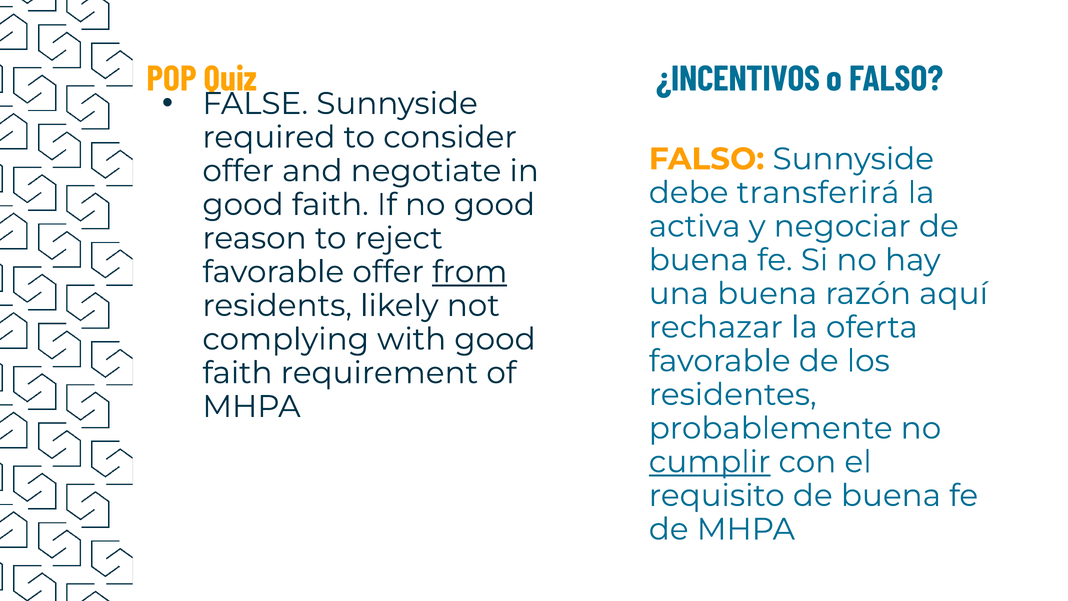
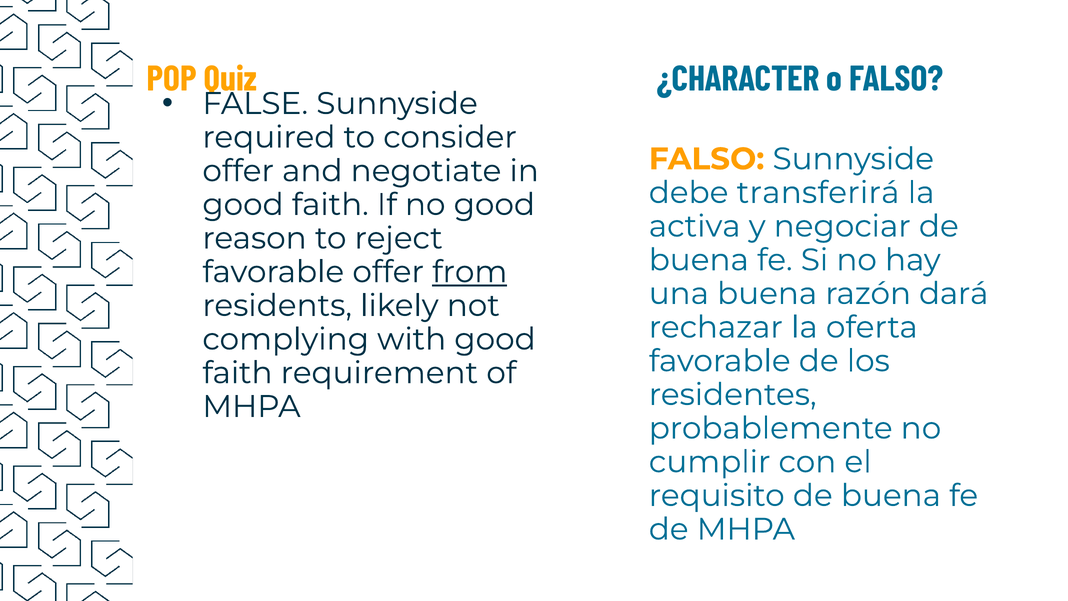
¿INCENTIVOS: ¿INCENTIVOS -> ¿CHARACTER (738, 79)
aquí: aquí -> dará (954, 294)
cumplir underline: present -> none (710, 462)
